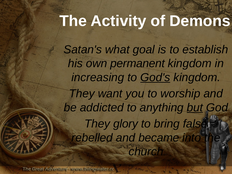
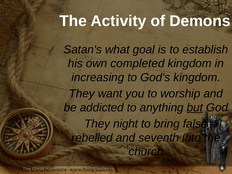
permanent: permanent -> completed (137, 63)
God's underline: present -> none (155, 77)
glory: glory -> night (126, 124)
became: became -> seventh (159, 138)
